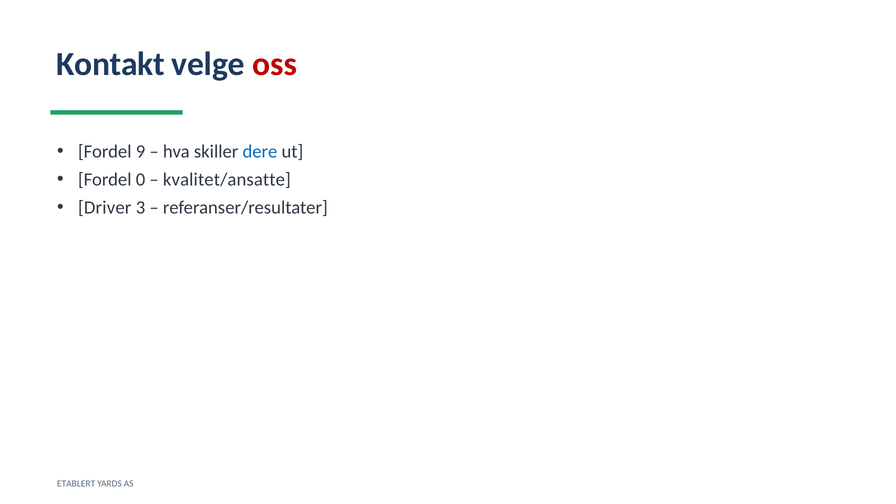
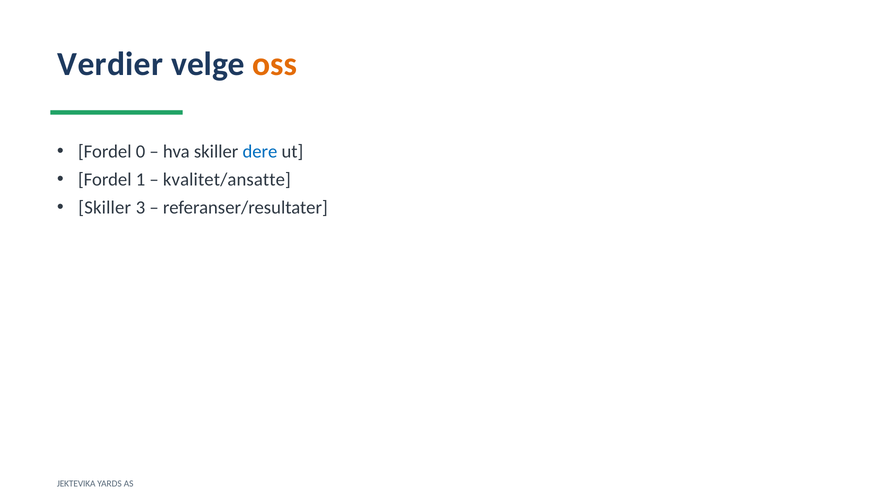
Kontakt: Kontakt -> Verdier (110, 64)
oss colour: red -> orange (275, 64)
9: 9 -> 0 (141, 152)
0: 0 -> 1 (141, 180)
Driver: Driver -> Skiller (105, 208)
ETABLERT: ETABLERT -> JEKTEVIKA (76, 484)
